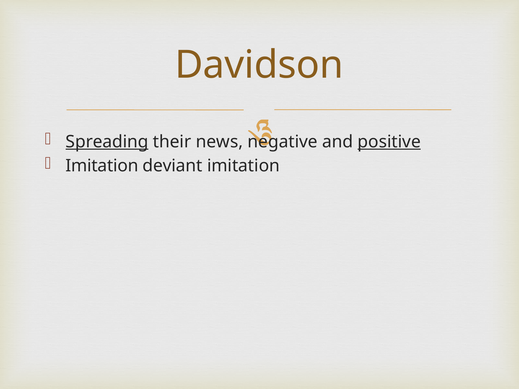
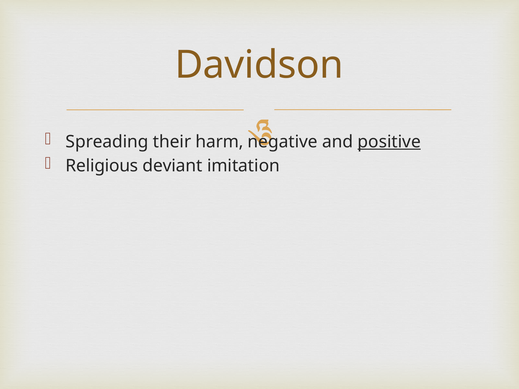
Spreading underline: present -> none (107, 142)
news: news -> harm (219, 142)
Imitation: Imitation -> Religious (102, 166)
